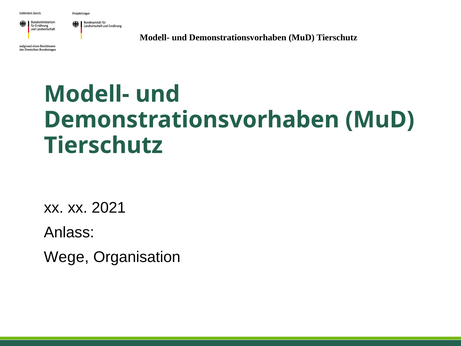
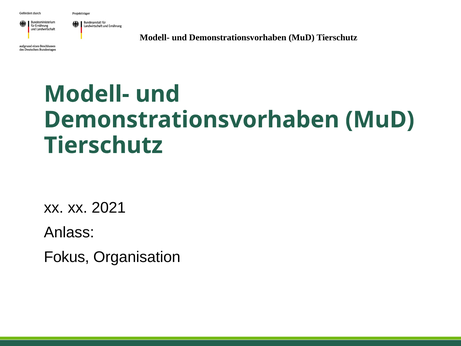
Wege: Wege -> Fokus (67, 257)
